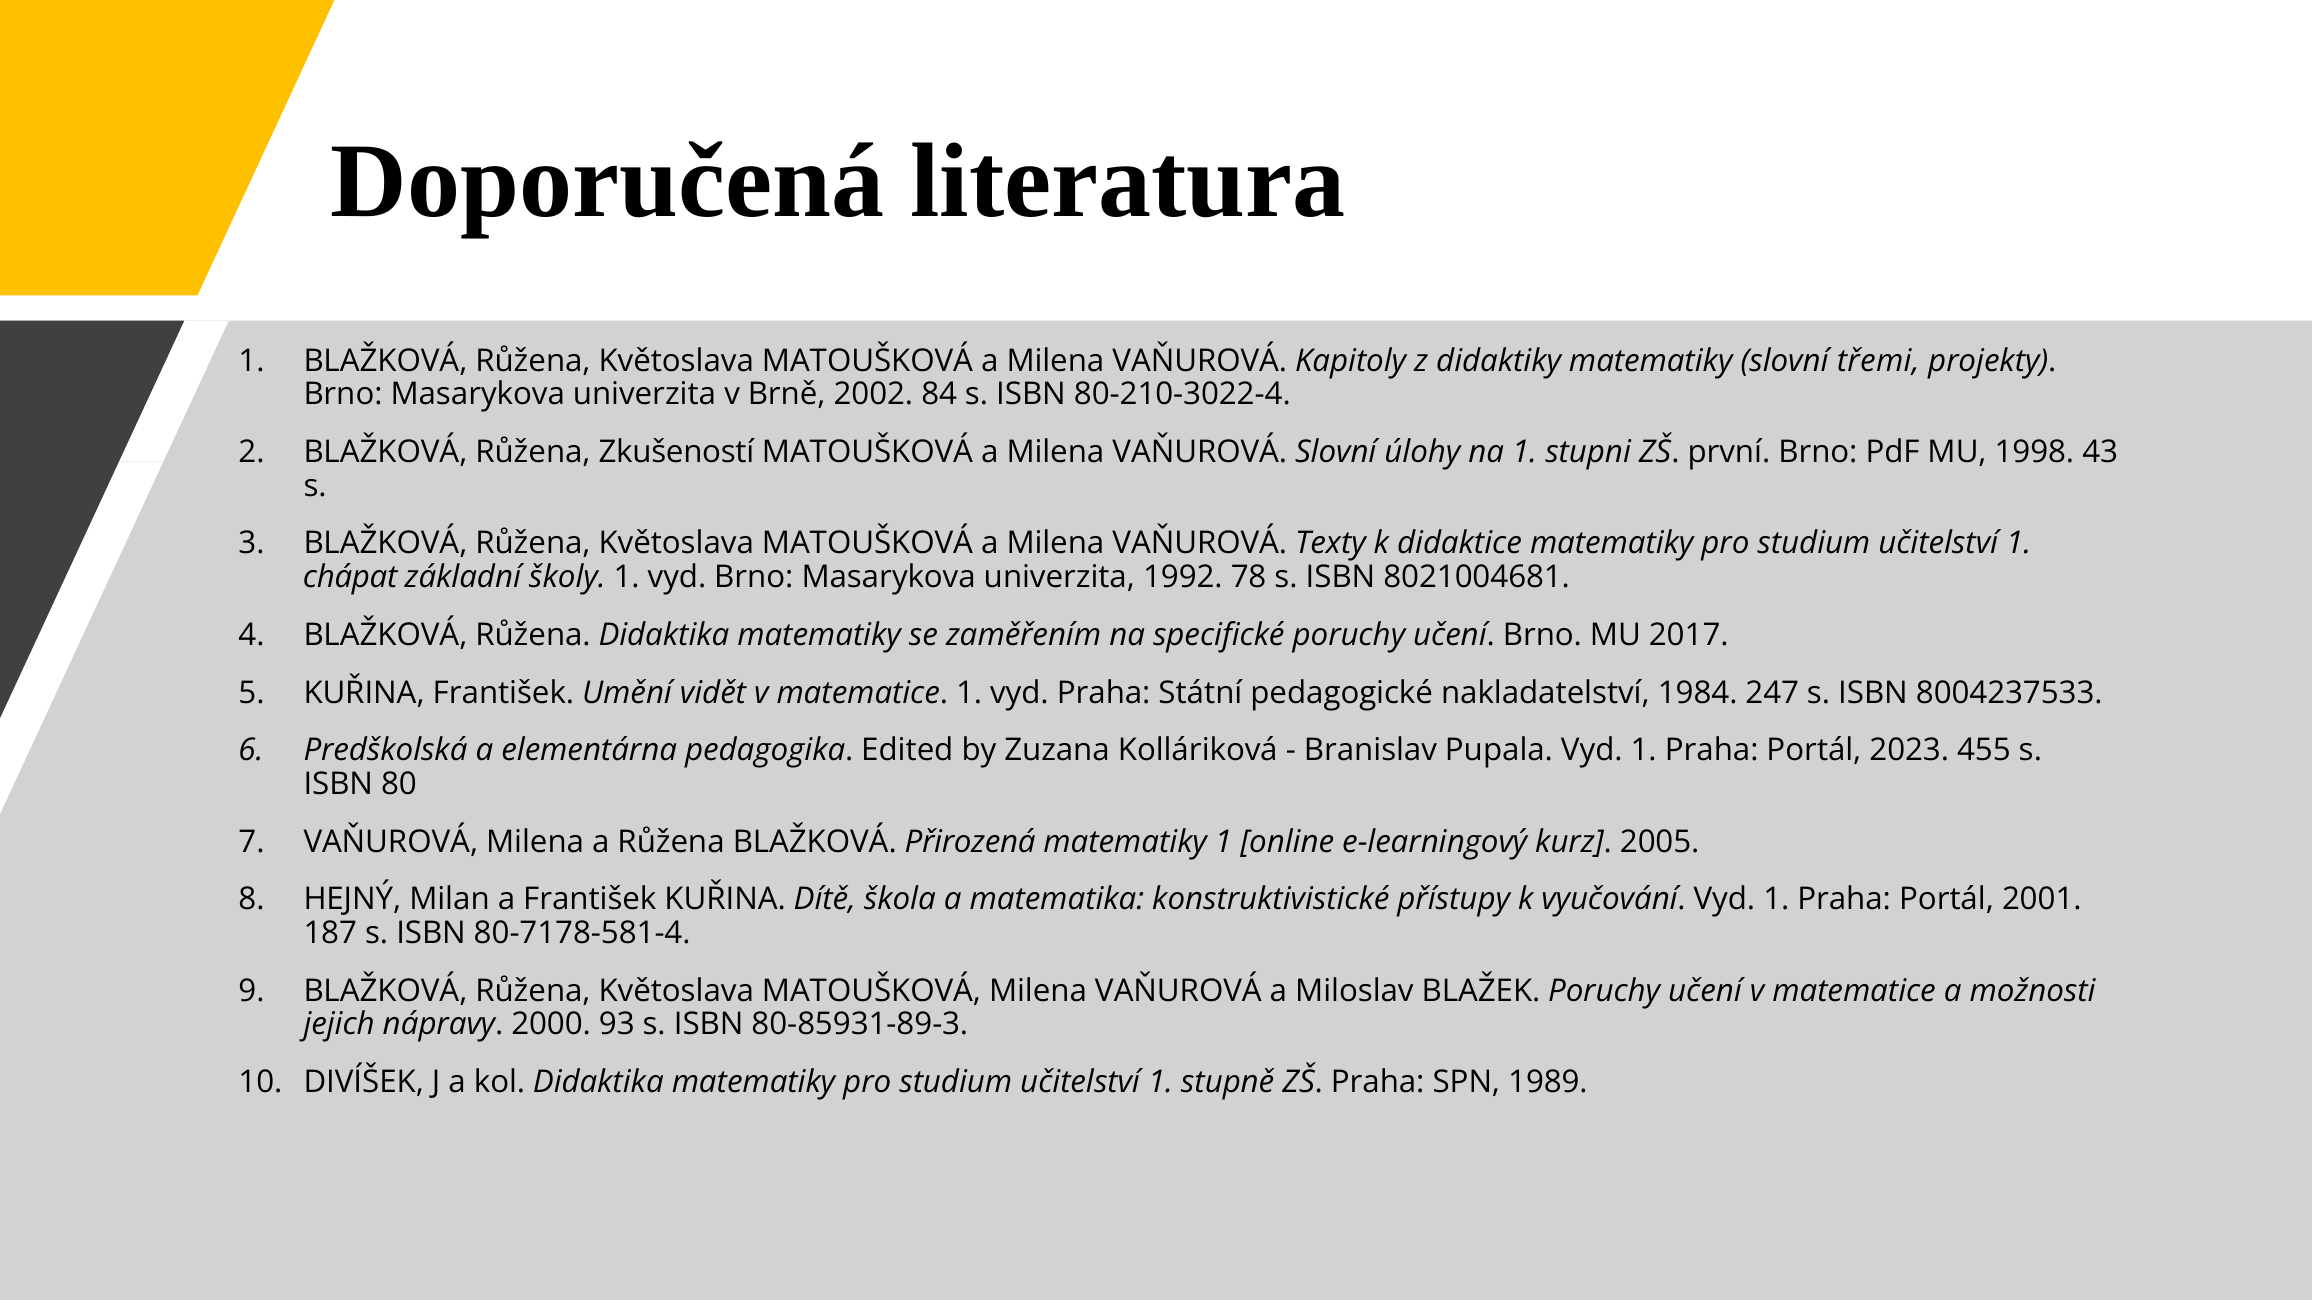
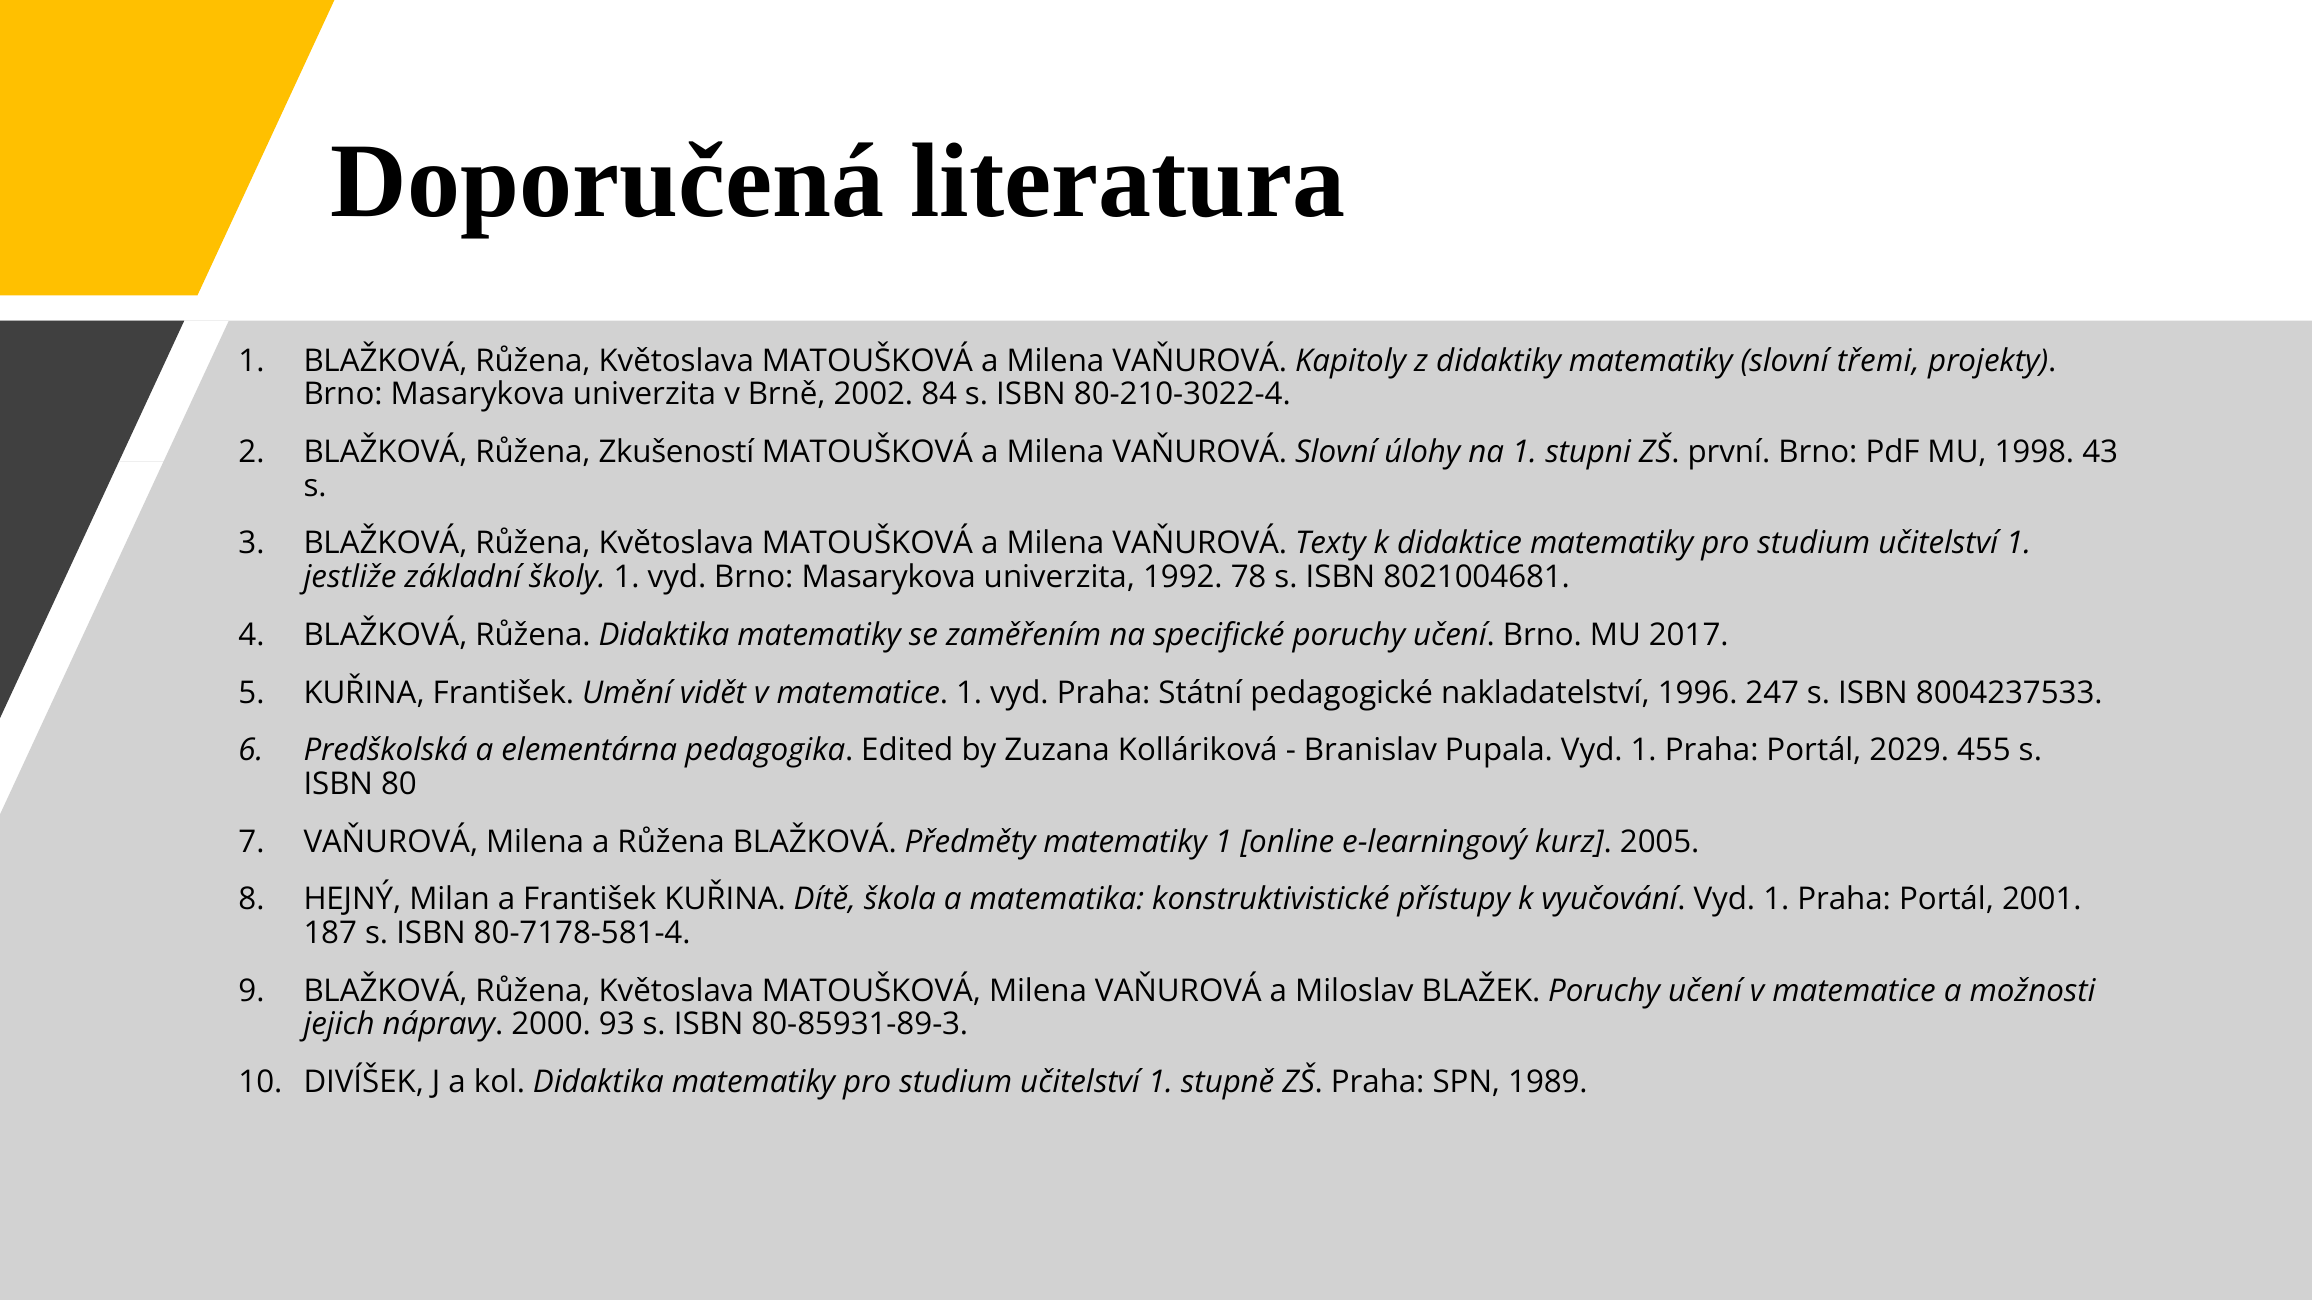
chápat: chápat -> jestliže (350, 577)
1984: 1984 -> 1996 (1698, 693)
2023: 2023 -> 2029 (1909, 751)
Přirozená: Přirozená -> Předměty (970, 842)
